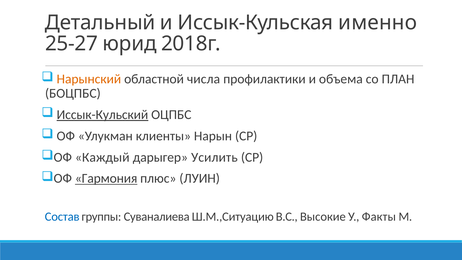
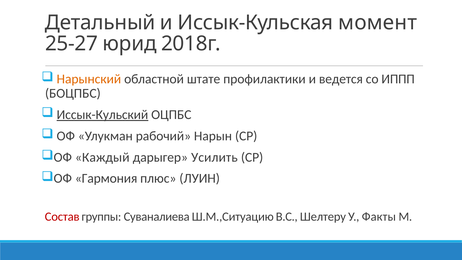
именно: именно -> момент (378, 23)
числа: числа -> штате (204, 79)
объема: объема -> ведется (341, 79)
ПЛАН: ПЛАН -> ИППП (398, 79)
клиенты: клиенты -> рабочий (163, 136)
Гармония underline: present -> none (106, 178)
Состав colour: blue -> red (62, 217)
Высокие: Высокие -> Шелтеру (323, 217)
